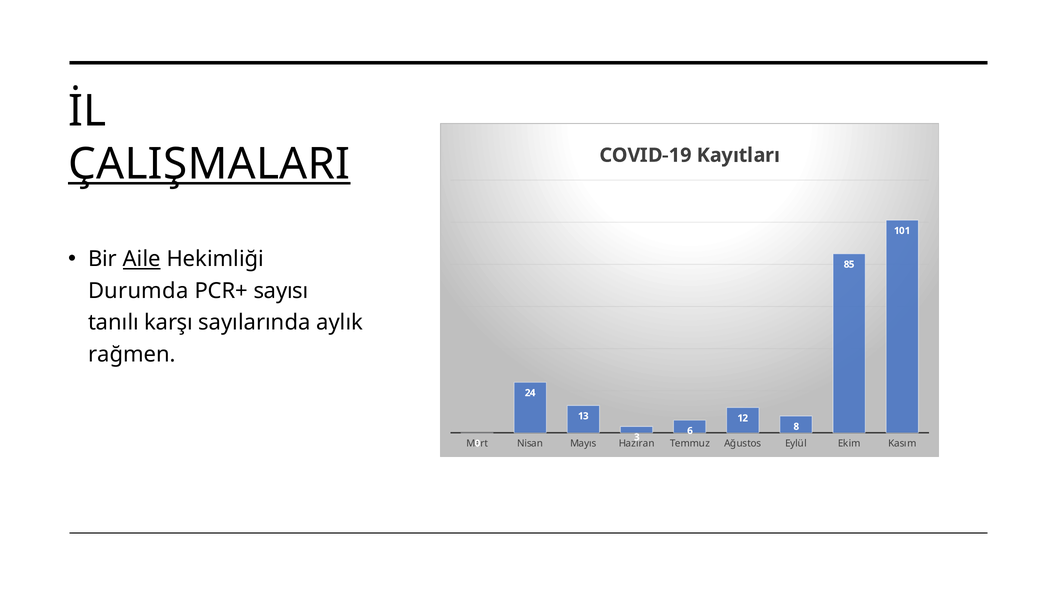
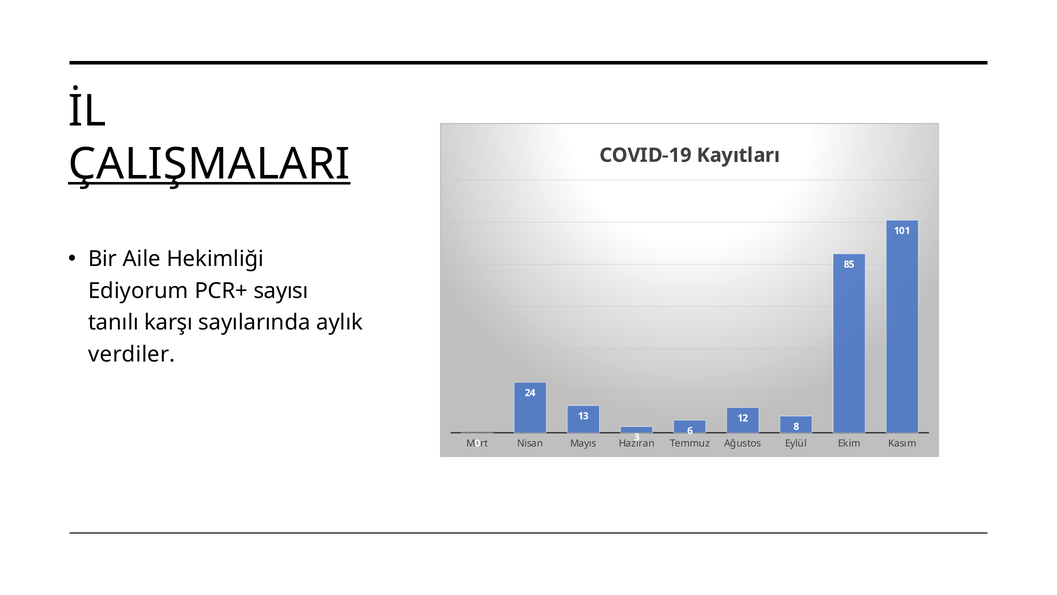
Aile underline: present -> none (142, 259)
Durumda: Durumda -> Ediyorum (138, 291)
rağmen: rağmen -> verdiler (132, 354)
